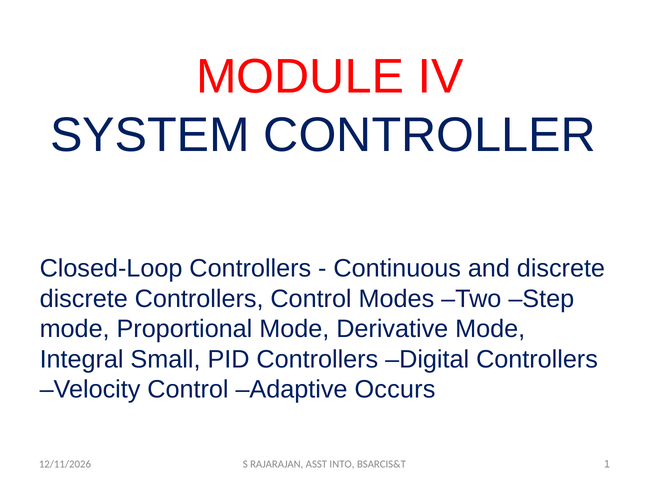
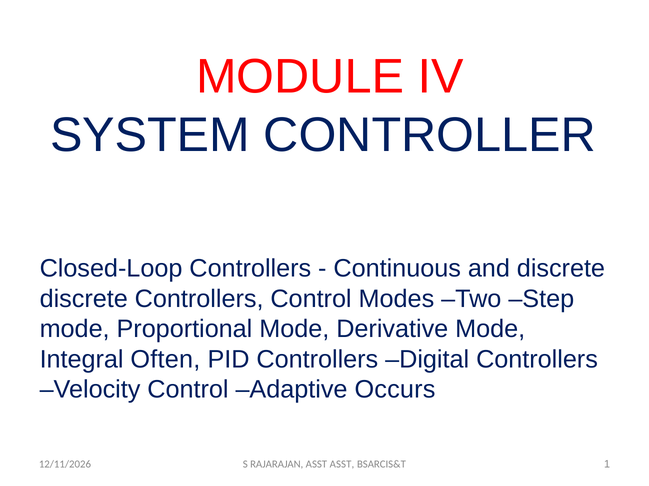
Small: Small -> Often (165, 360)
ASST INTO: INTO -> ASST (342, 465)
